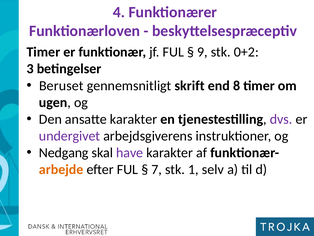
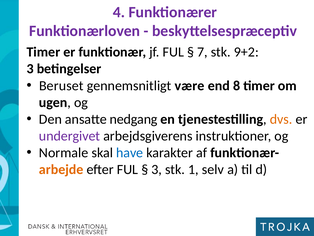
9: 9 -> 7 (202, 52)
0+2: 0+2 -> 9+2 (246, 52)
skrift: skrift -> være (190, 85)
ansatte karakter: karakter -> nedgang (134, 119)
dvs colour: purple -> orange (281, 119)
Nedgang: Nedgang -> Normale (64, 152)
have colour: purple -> blue (130, 152)
7: 7 -> 3 (157, 169)
